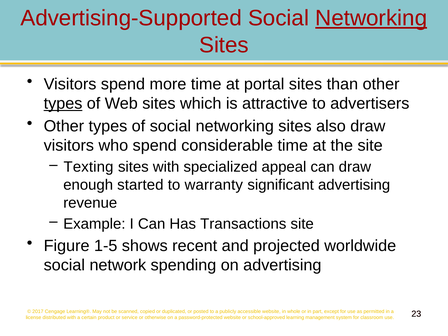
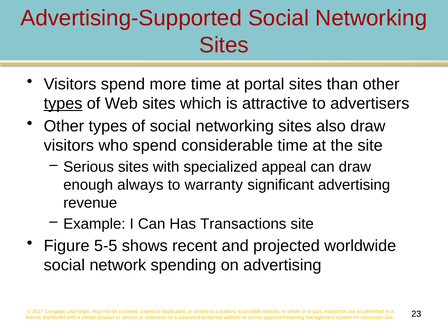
Networking underline: present -> none (371, 18)
Texting: Texting -> Serious (89, 167)
started: started -> always (140, 185)
1-5: 1-5 -> 5-5 (106, 246)
